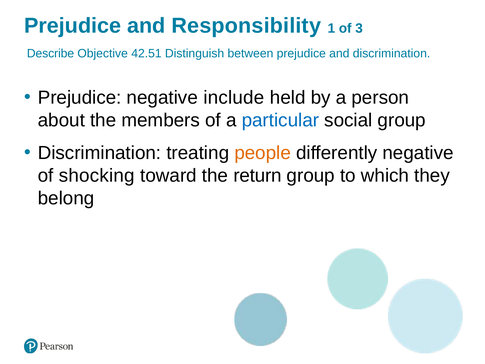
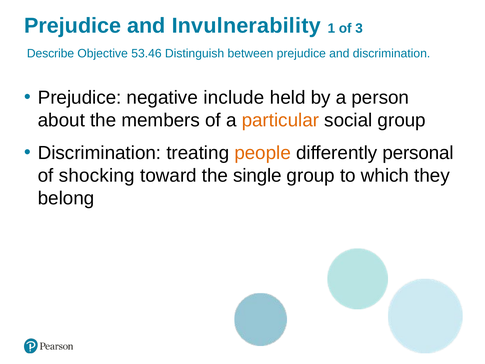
Responsibility: Responsibility -> Invulnerability (246, 26)
42.51: 42.51 -> 53.46 (146, 54)
particular colour: blue -> orange (280, 120)
differently negative: negative -> personal (418, 153)
return: return -> single (257, 176)
